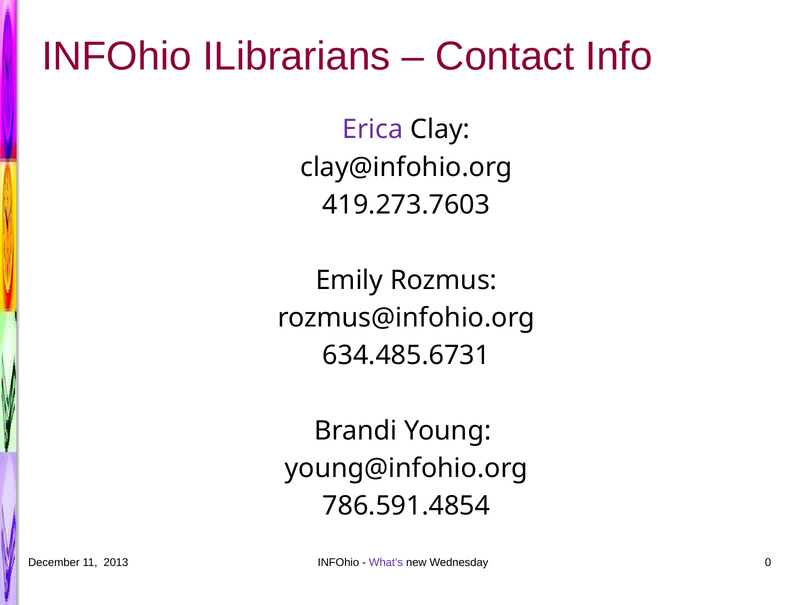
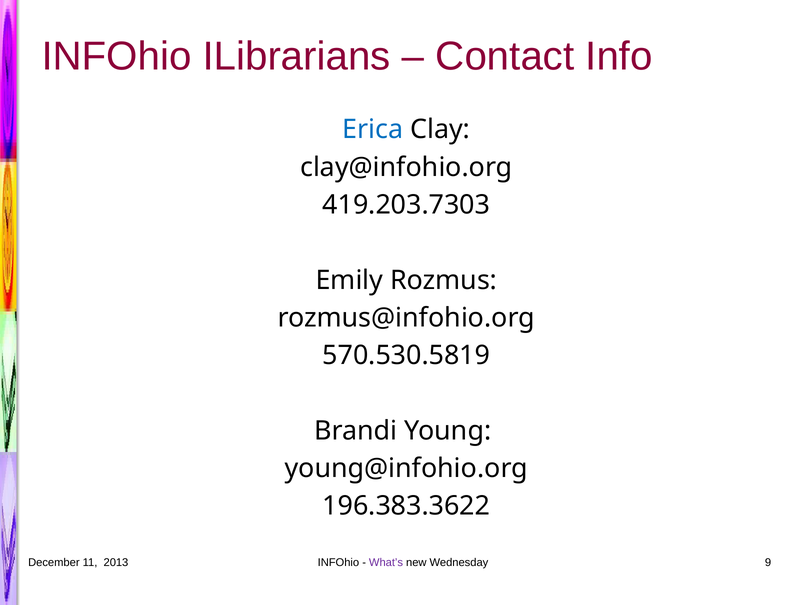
Erica colour: purple -> blue (373, 130)
419.273.7603: 419.273.7603 -> 419.203.7303 (406, 205)
634.485.6731: 634.485.6731 -> 570.530.5819 (406, 355)
786.591.4854: 786.591.4854 -> 196.383.3622 (406, 506)
0: 0 -> 9 (768, 562)
